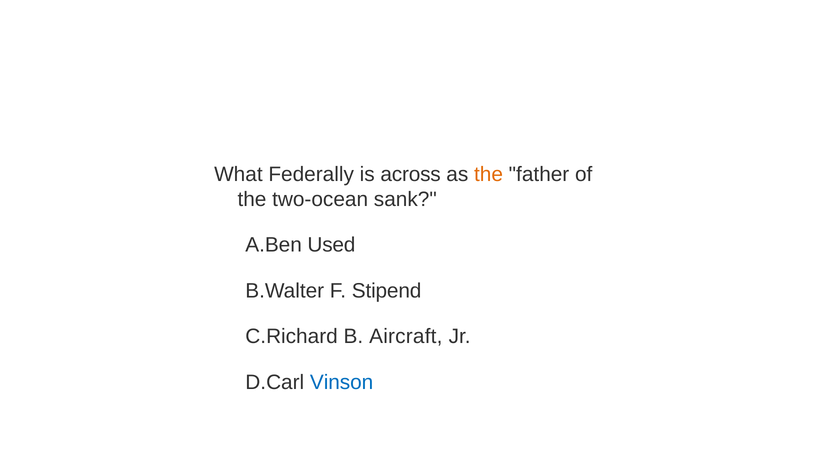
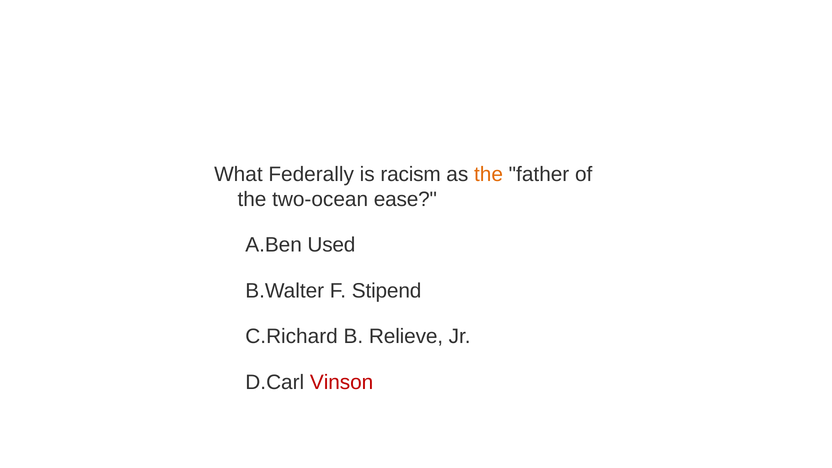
across: across -> racism (411, 174)
sank: sank -> ease (405, 199)
Aircraft: Aircraft -> Relieve (406, 337)
Vinson colour: blue -> red (342, 382)
